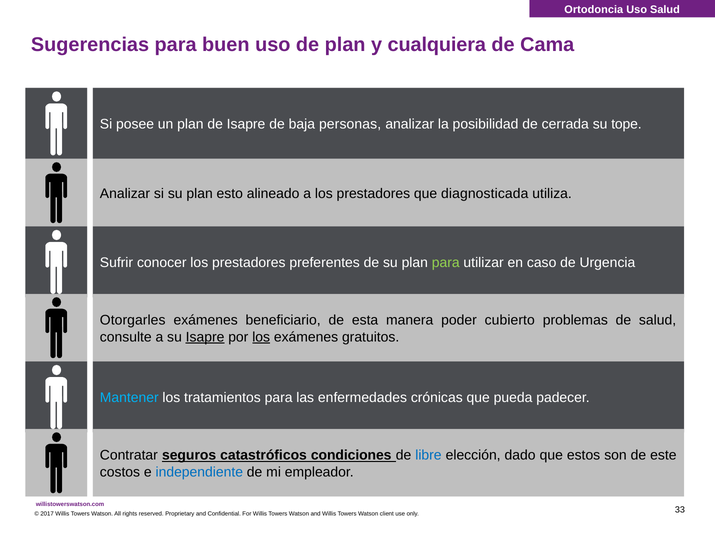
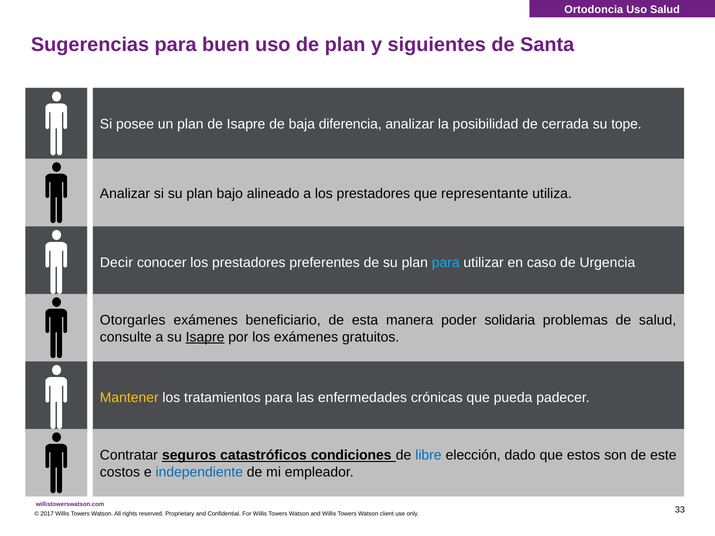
cualquiera: cualquiera -> siguientes (437, 45)
Cama: Cama -> Santa (547, 45)
personas: personas -> diferencia (350, 124)
esto: esto -> bajo (230, 194)
diagnosticada: diagnosticada -> representante (485, 194)
Sufrir: Sufrir -> Decir (116, 263)
para colour: light green -> light blue (446, 263)
cubierto: cubierto -> solidaria (510, 320)
los underline: present -> none (261, 337)
Mantener colour: light blue -> yellow (129, 398)
